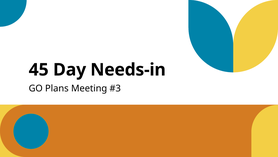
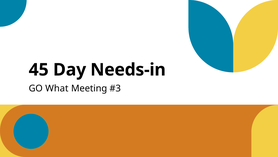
Plans: Plans -> What (57, 88)
